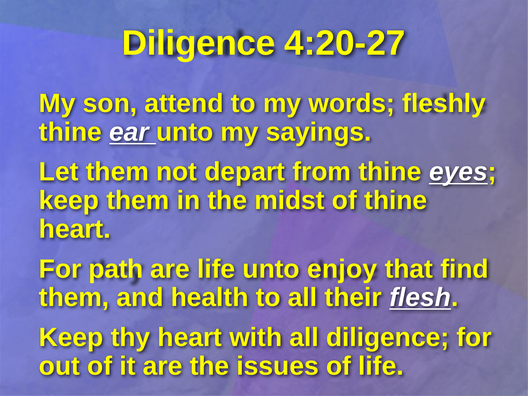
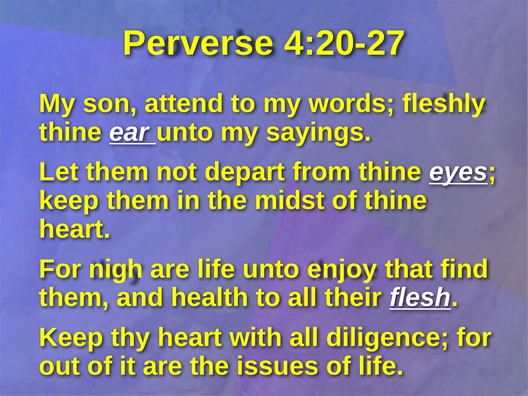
Diligence: Diligence -> Perverse (198, 43)
path: path -> nigh (116, 269)
